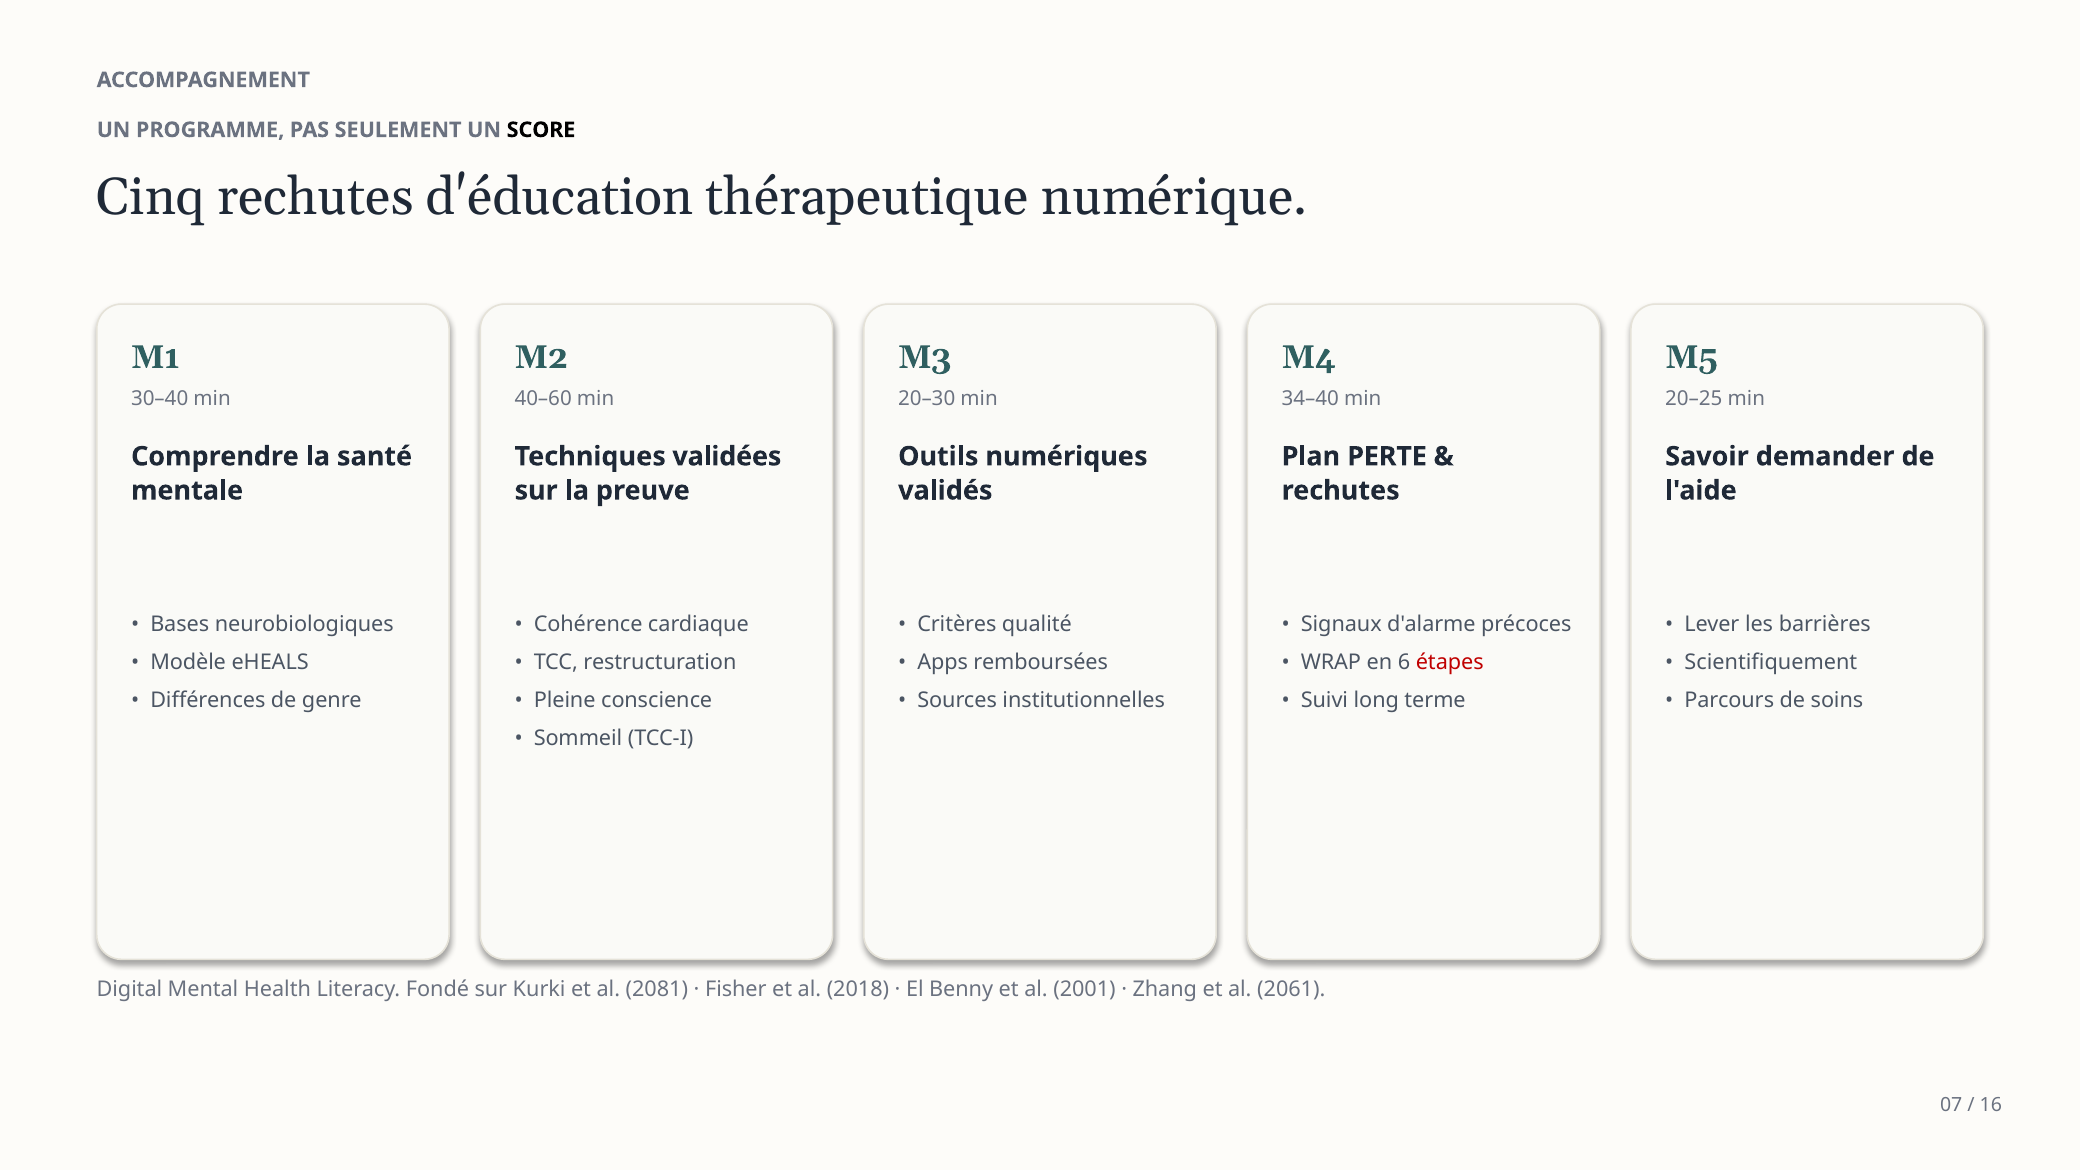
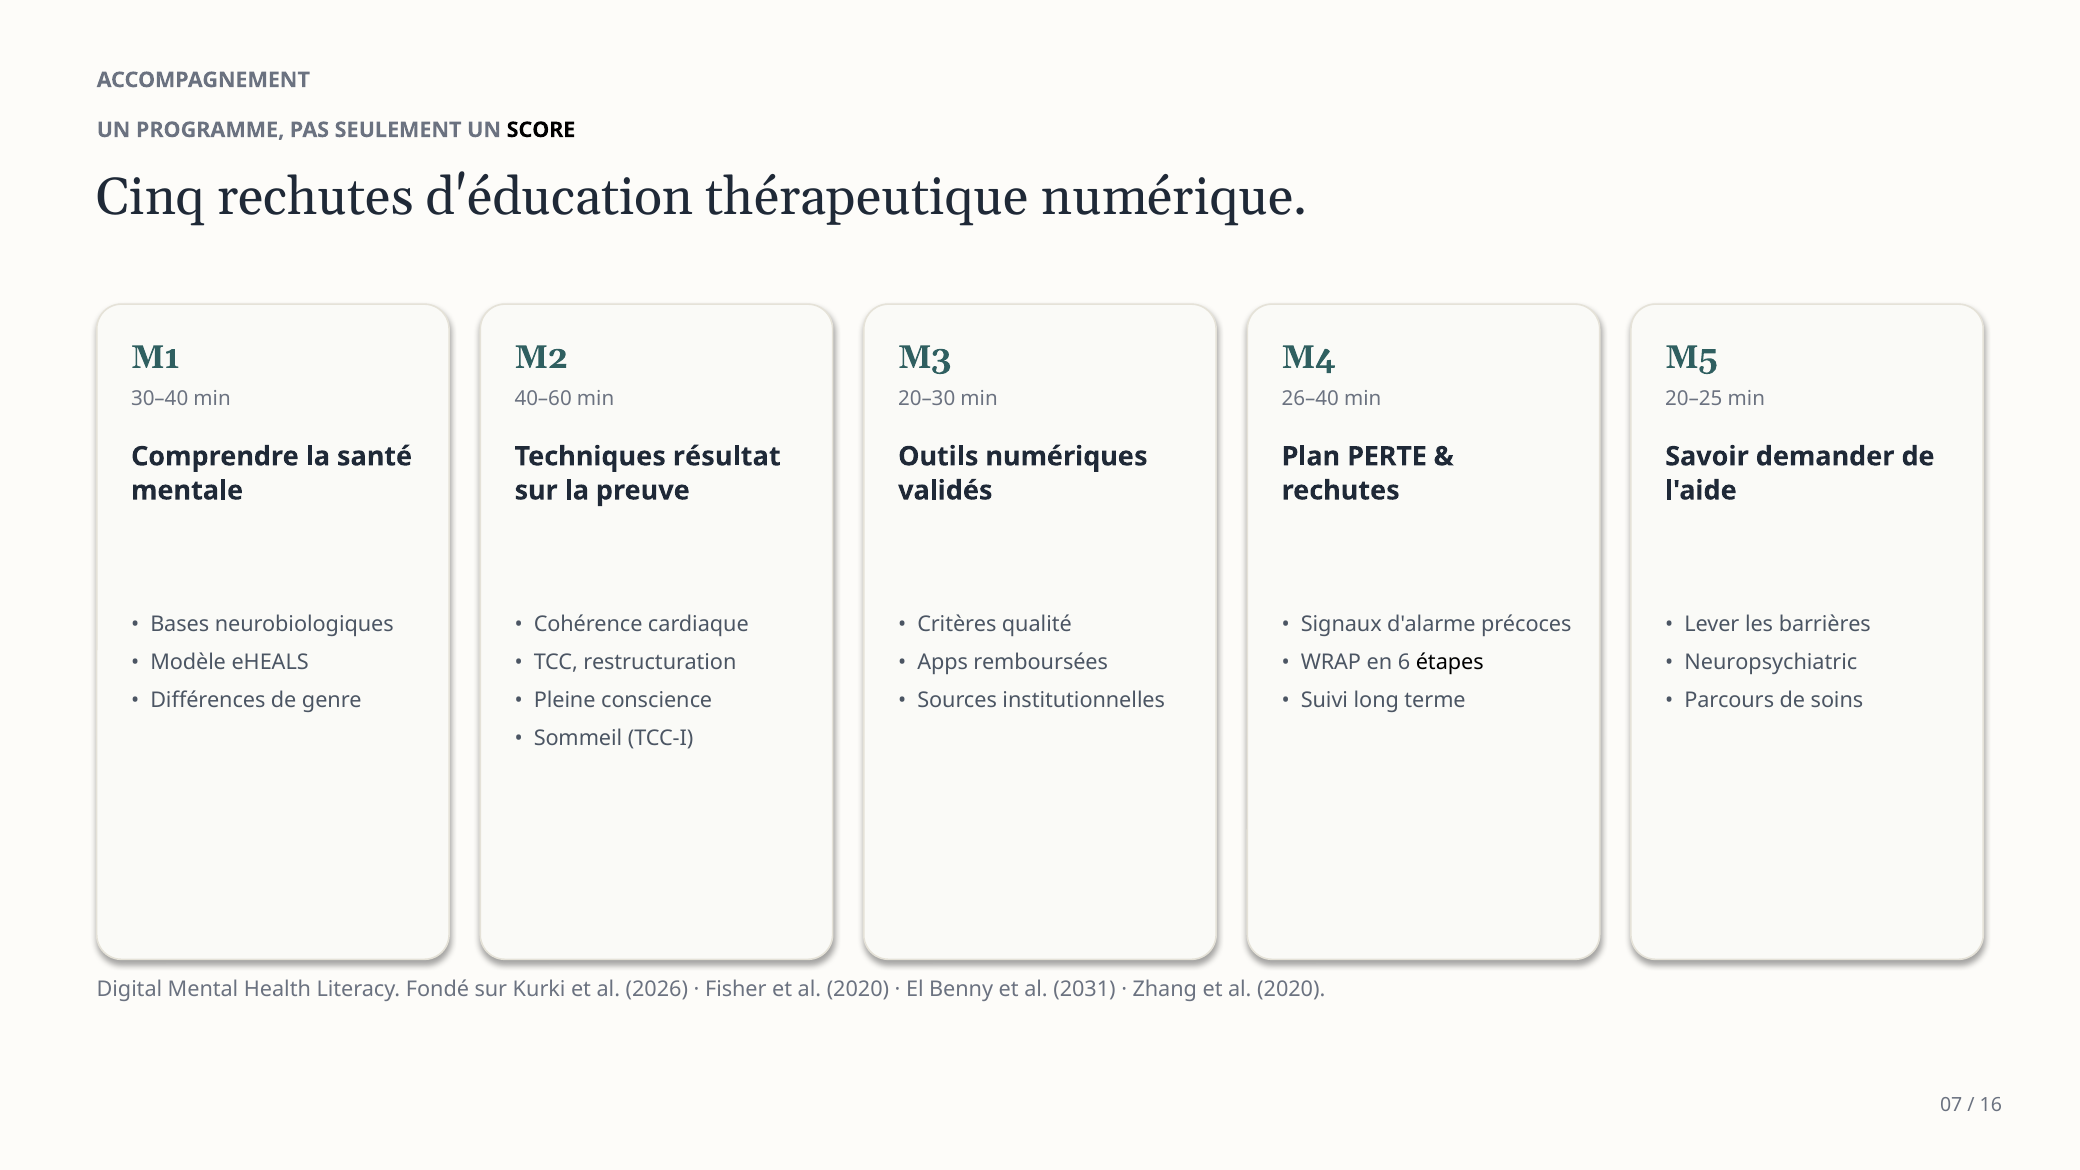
34–40: 34–40 -> 26–40 (1310, 399)
validées: validées -> résultat (727, 456)
étapes colour: red -> black (1450, 662)
Scientifiquement: Scientifiquement -> Neuropsychiatric (1771, 662)
2081: 2081 -> 2026 (657, 989)
Fisher et al 2018: 2018 -> 2020 (858, 989)
2001: 2001 -> 2031 (1085, 989)
Zhang et al 2061: 2061 -> 2020 (1291, 989)
